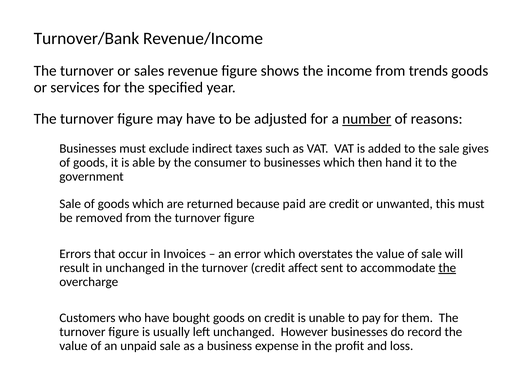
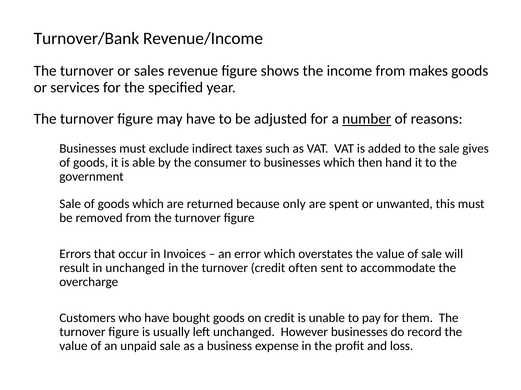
trends: trends -> makes (428, 71)
paid: paid -> only (294, 204)
are credit: credit -> spent (344, 204)
affect: affect -> often (303, 268)
the underline: present -> none (447, 268)
